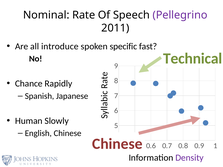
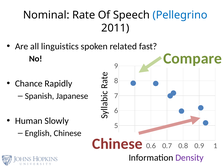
Pellegrino colour: purple -> blue (180, 15)
introduce: introduce -> linguistics (60, 46)
specific: specific -> related (123, 46)
Technical: Technical -> Compare (193, 59)
